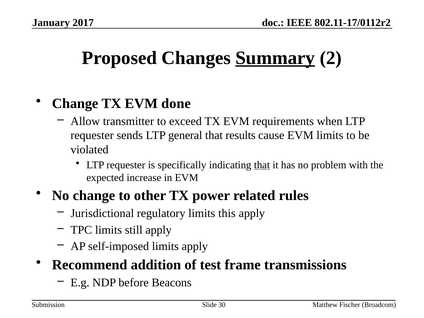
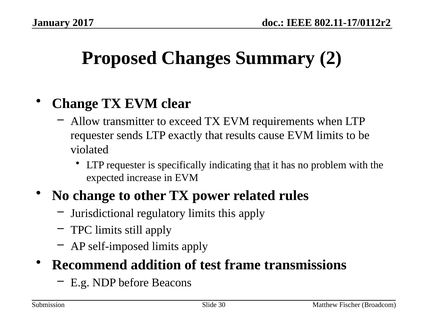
Summary underline: present -> none (275, 58)
done: done -> clear (176, 103)
general: general -> exactly (185, 135)
